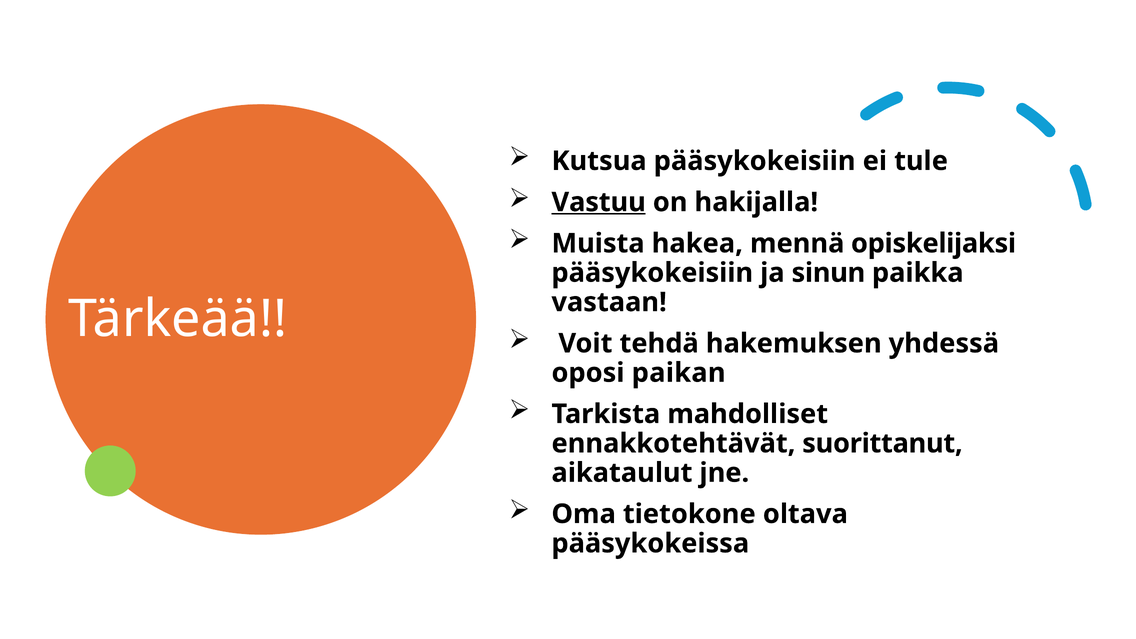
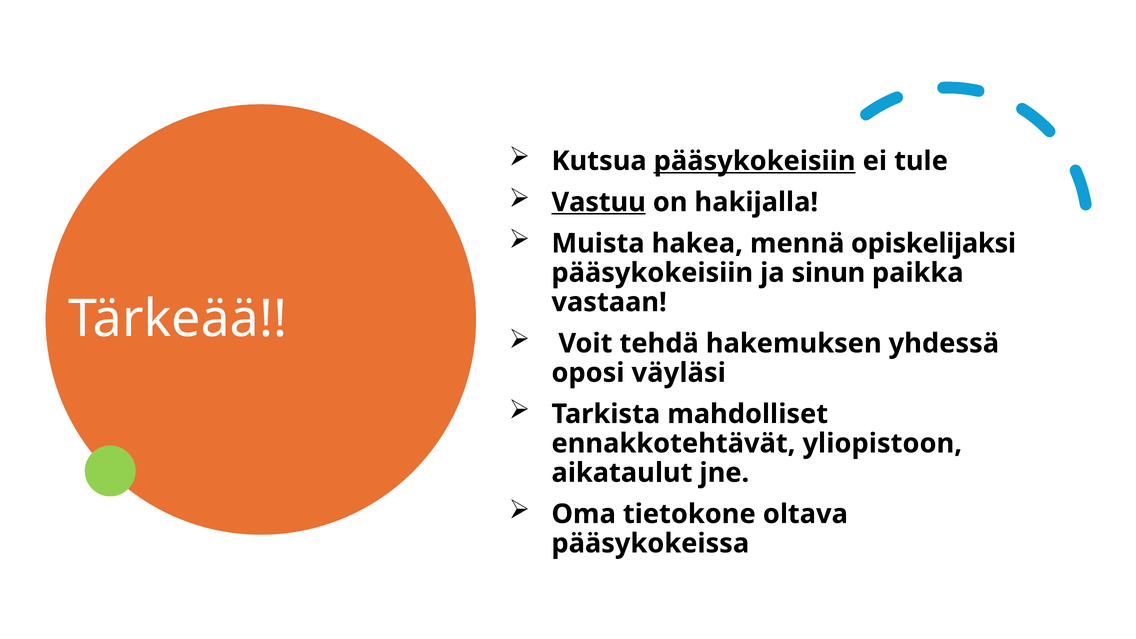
pääsykokeisiin underline: none -> present (755, 161)
paikan: paikan -> väyläsi (679, 373)
suorittanut: suorittanut -> yliopistoon (882, 443)
